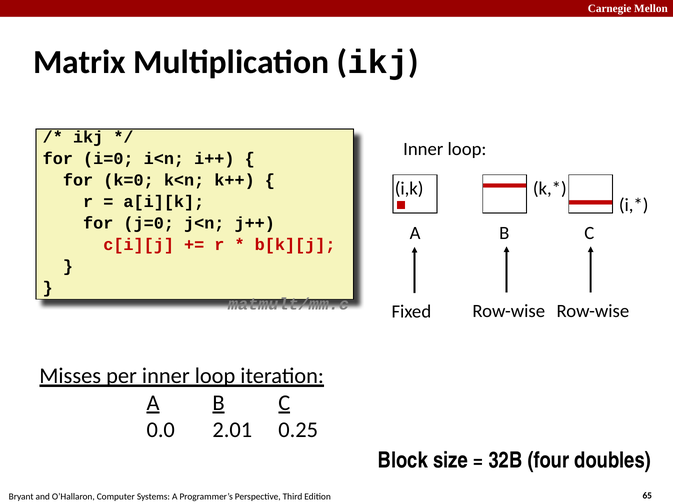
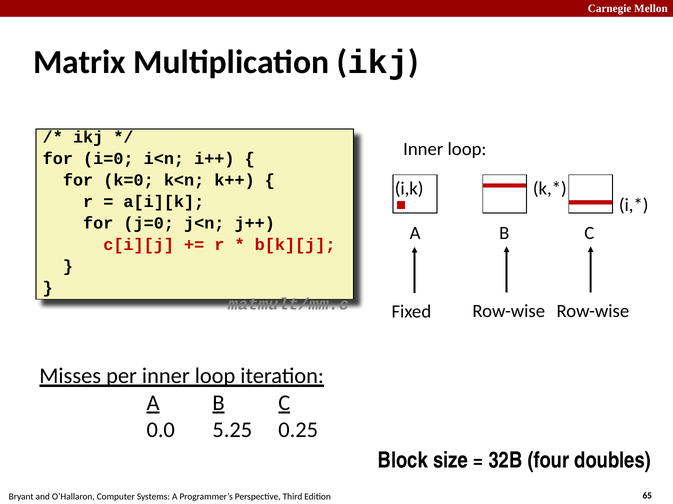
2.01: 2.01 -> 5.25 (232, 430)
